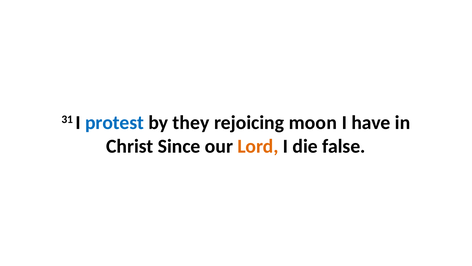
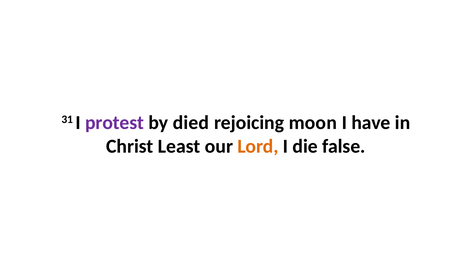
protest colour: blue -> purple (115, 122)
they: they -> died (191, 122)
Since: Since -> Least (179, 146)
